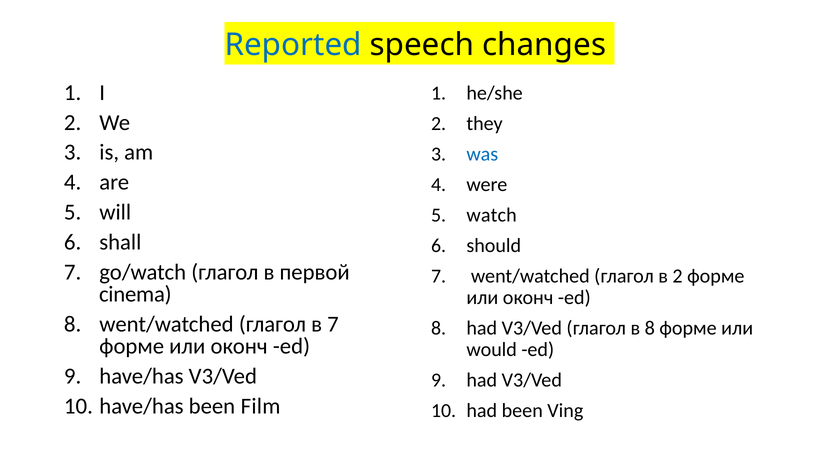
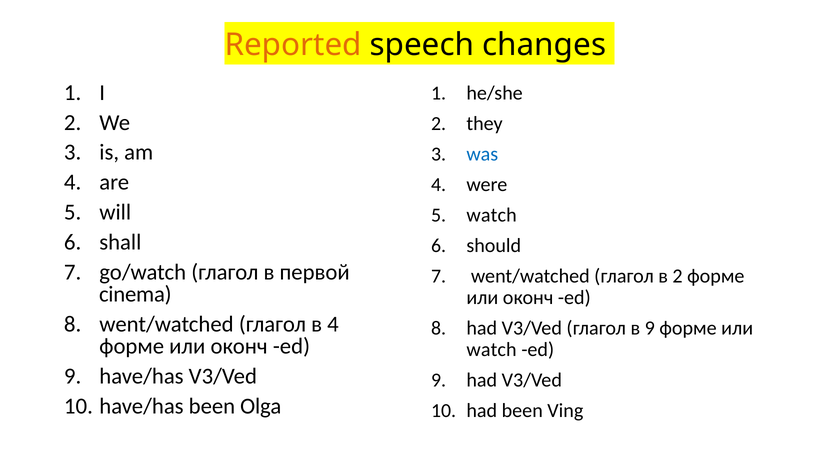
Reported colour: blue -> orange (293, 45)
в 7: 7 -> 4 (333, 324)
в 8: 8 -> 9 (650, 328)
would: would -> watch (492, 350)
Film: Film -> Olga (261, 406)
